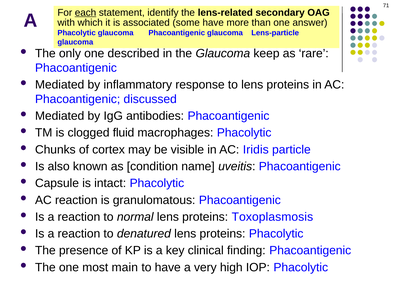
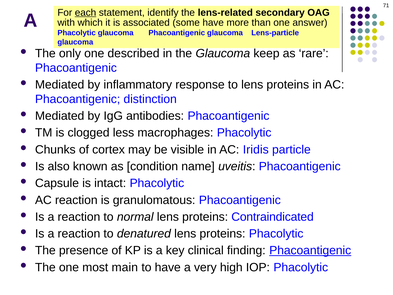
discussed: discussed -> distinction (150, 99)
fluid: fluid -> less (123, 133)
Toxoplasmosis: Toxoplasmosis -> Contraindicated (273, 217)
Phacoantigenic underline: none -> present (310, 250)
